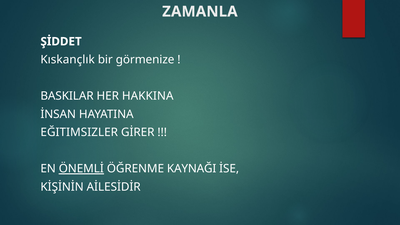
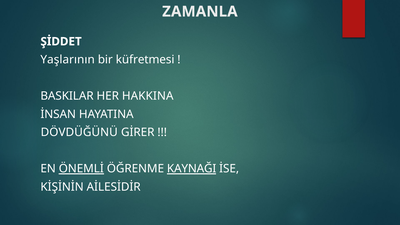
Kıskançlık: Kıskançlık -> Yaşlarının (68, 60)
görmenize: görmenize -> küfretmesi (145, 60)
EĞITIMSIZLER: EĞITIMSIZLER -> DÖVDÜĞÜNÜ (79, 132)
KAYNAĞI underline: none -> present (192, 169)
